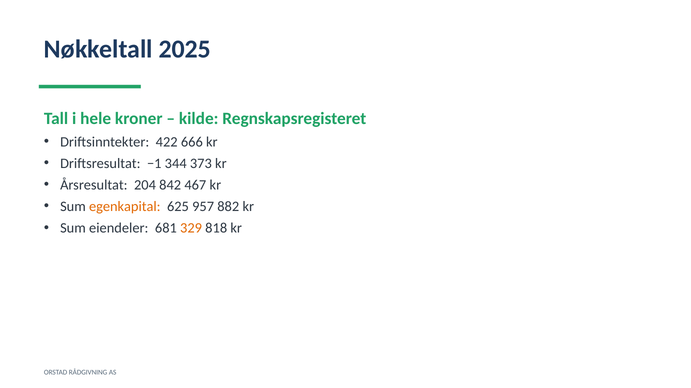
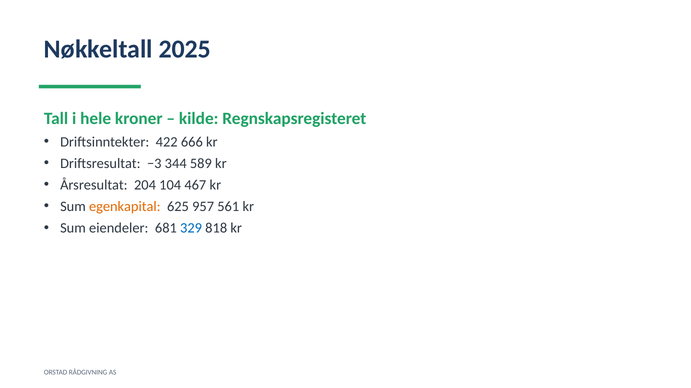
−1: −1 -> −3 (154, 164)
373: 373 -> 589 (201, 164)
842: 842 -> 104 (170, 185)
882: 882 -> 561 (228, 207)
329 colour: orange -> blue (191, 229)
